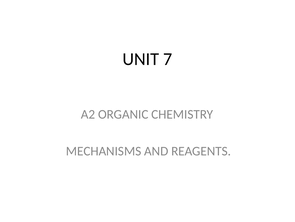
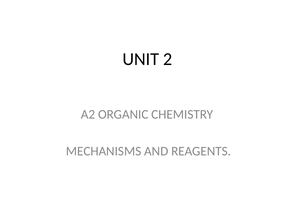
7: 7 -> 2 (168, 59)
